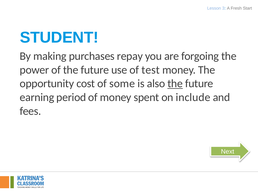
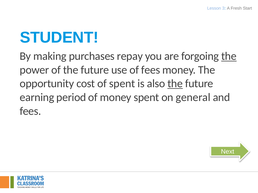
the underline: none -> present (229, 56)
of test: test -> fees (151, 70)
of some: some -> spent (122, 84)
include: include -> general (193, 98)
